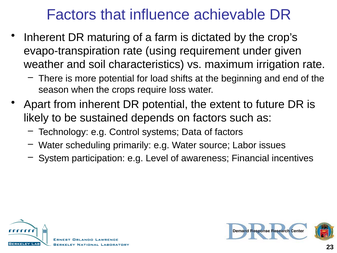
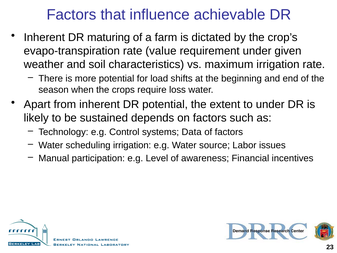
using: using -> value (161, 51)
to future: future -> under (270, 104)
scheduling primarily: primarily -> irrigation (132, 145)
System: System -> Manual (54, 158)
